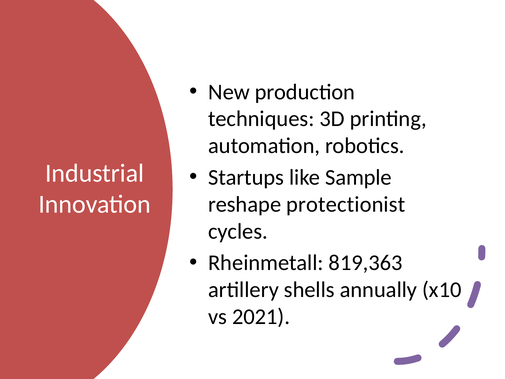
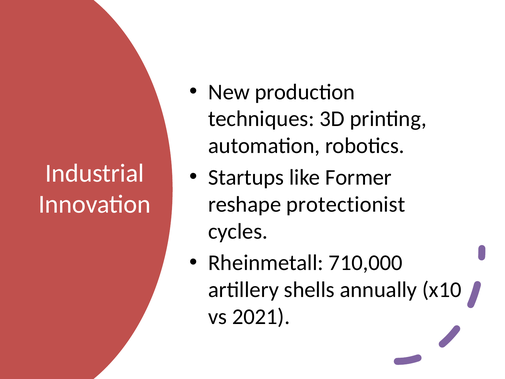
Sample: Sample -> Former (358, 177)
819,363: 819,363 -> 710,000 (366, 263)
